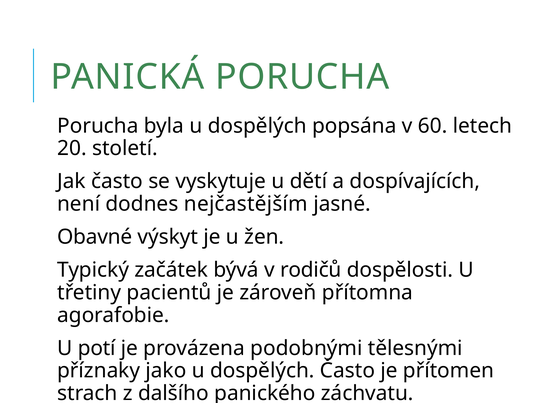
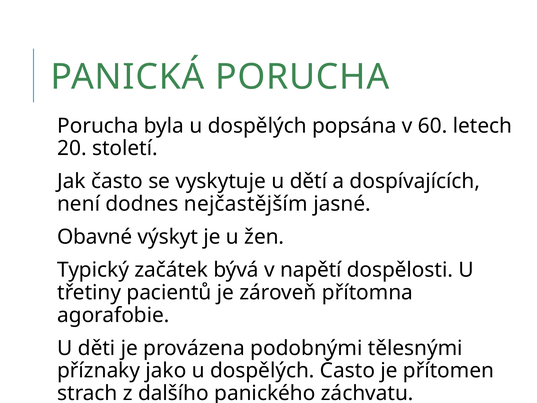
rodičů: rodičů -> napětí (311, 270)
potí: potí -> děti (97, 348)
